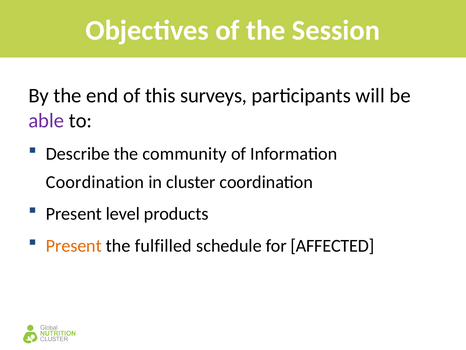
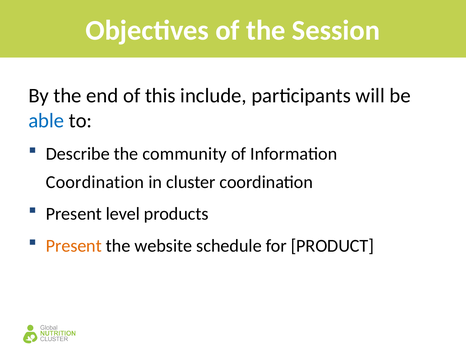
surveys: surveys -> include (214, 96)
able colour: purple -> blue (46, 120)
fulfilled: fulfilled -> website (163, 245)
AFFECTED: AFFECTED -> PRODUCT (332, 245)
